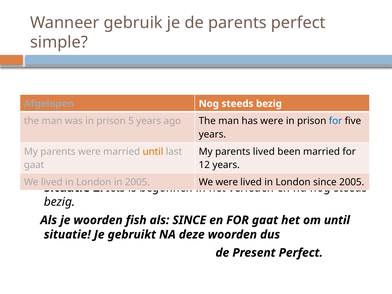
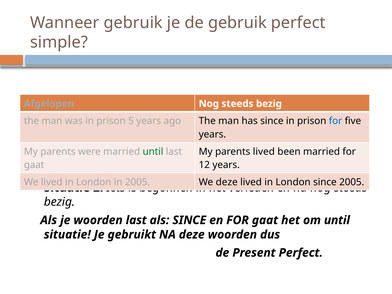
de parents: parents -> gebruik (237, 23)
has were: were -> since (272, 121)
until colour: orange -> green (153, 152)
We were: were -> deze (227, 182)
woorden fish: fish -> last (136, 220)
